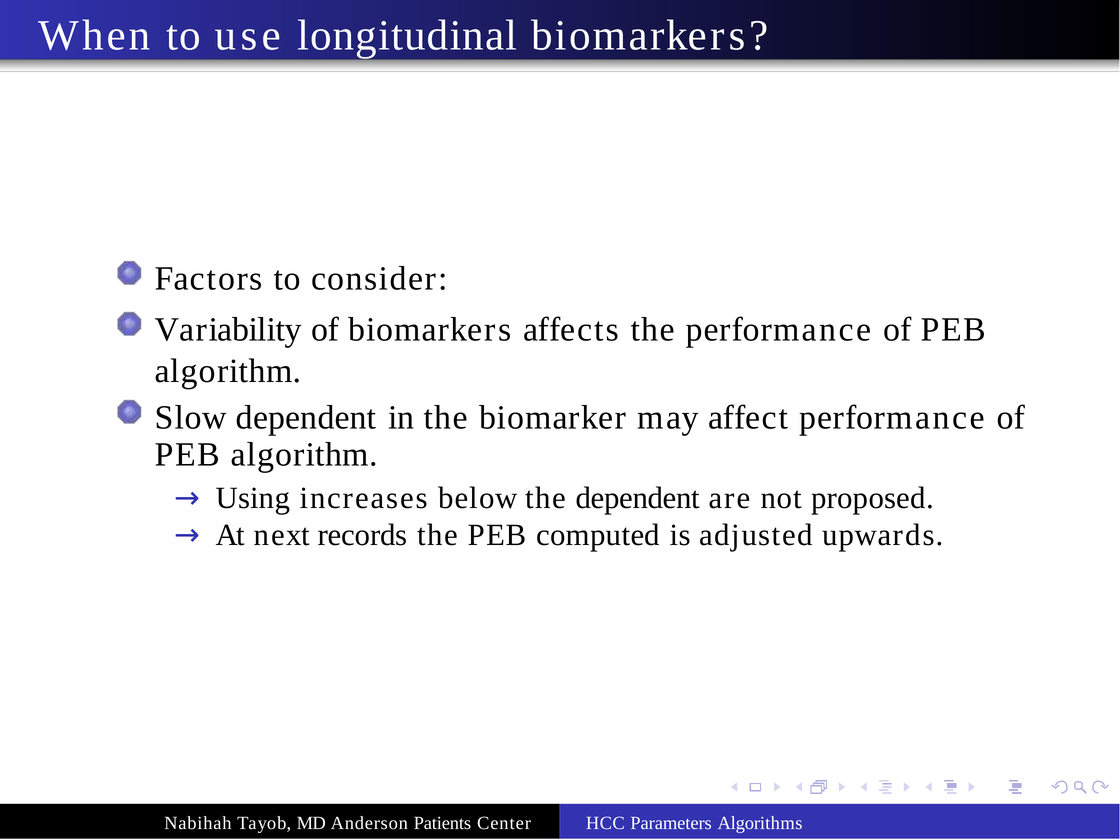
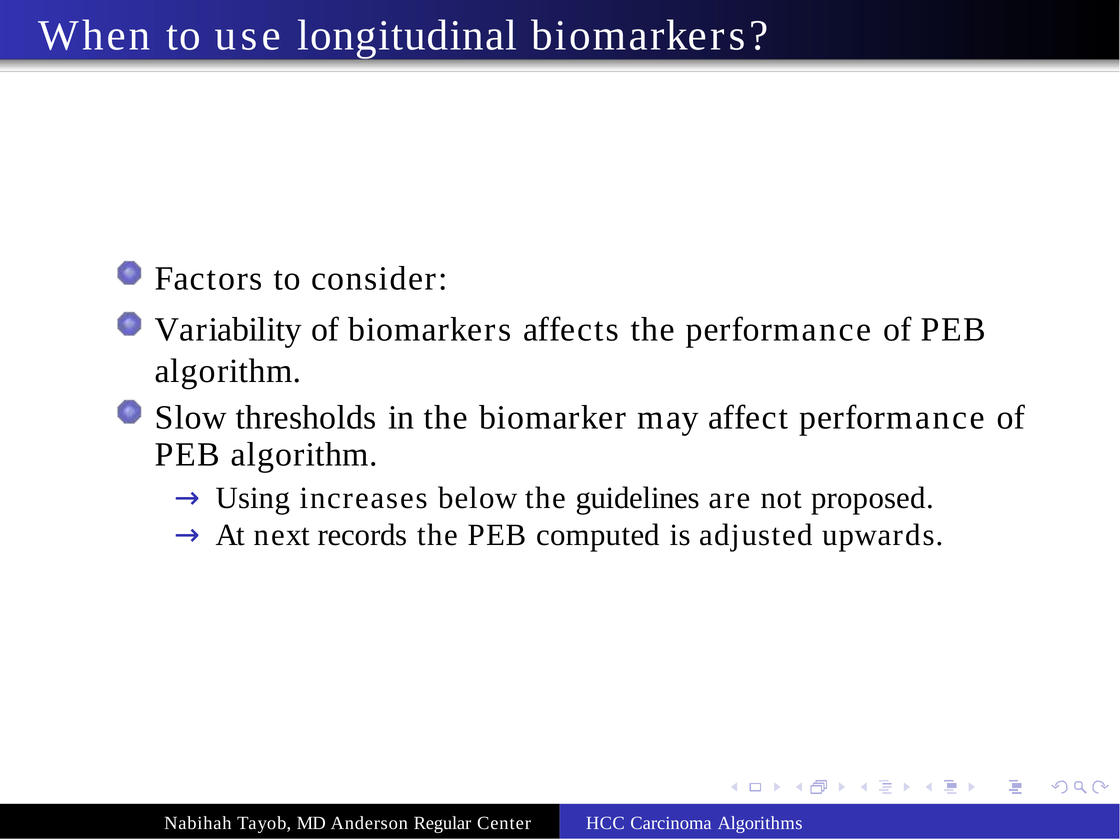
Slow dependent: dependent -> thresholds (306, 418)
the dependent: dependent -> guidelines (638, 498)
Patients: Patients -> Regular (442, 824)
Parameters: Parameters -> Carcinoma (671, 824)
